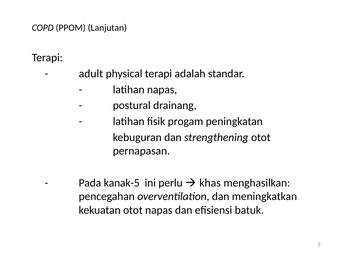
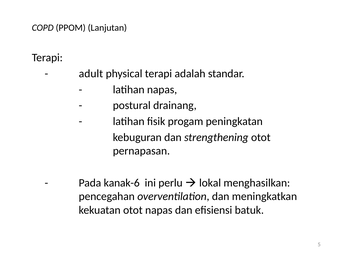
kanak-5: kanak-5 -> kanak-6 (122, 183)
khas: khas -> lokal (210, 183)
